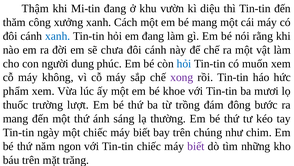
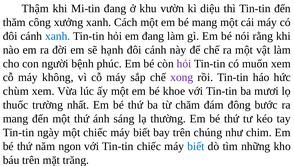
chưa: chưa -> hạnh (112, 50)
dung: dung -> bệnh (83, 63)
hỏi colour: blue -> purple (184, 63)
phẩm: phẩm -> chùm (16, 91)
lượt: lượt -> nhất (78, 105)
trồng: trồng -> chăm (188, 105)
biết colour: purple -> blue (196, 146)
